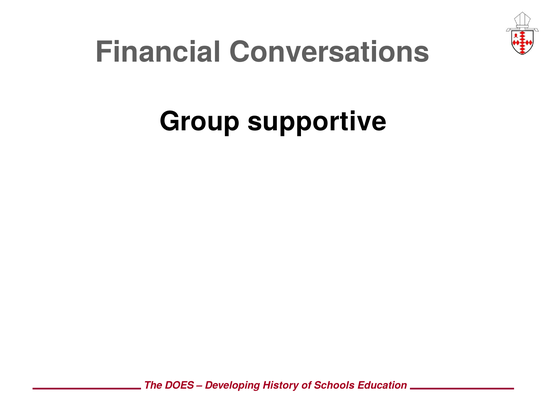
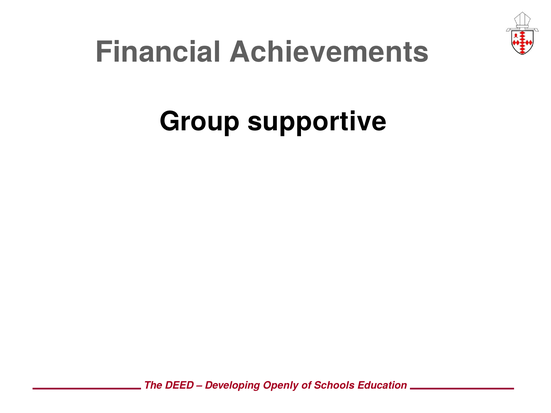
Conversations: Conversations -> Achievements (329, 52)
DOES: DOES -> DEED (179, 386)
History: History -> Openly (281, 386)
